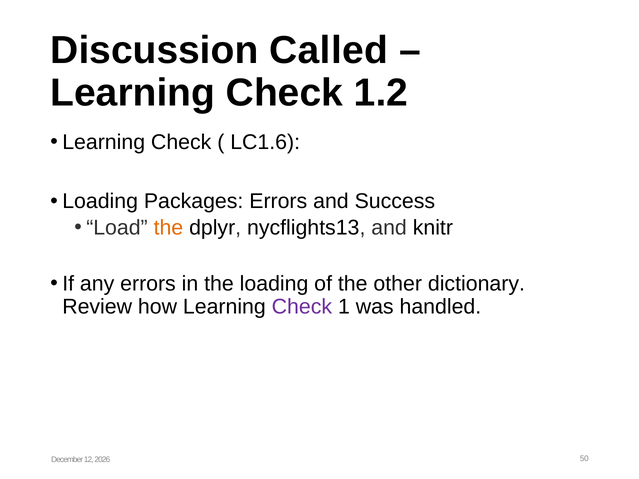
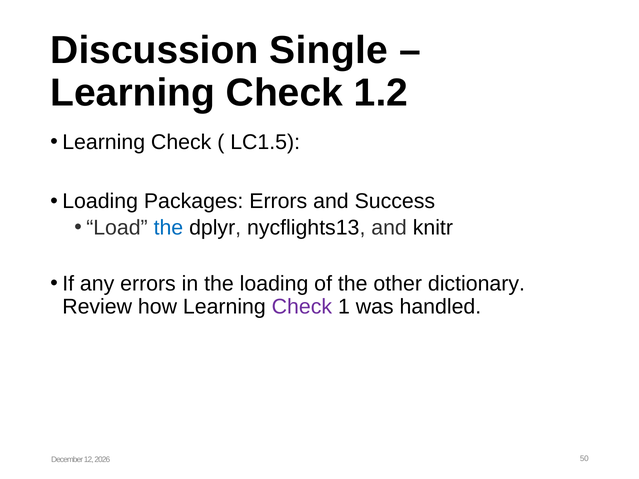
Called: Called -> Single (329, 50)
LC1.6: LC1.6 -> LC1.5 (265, 142)
the colour: orange -> blue (168, 228)
